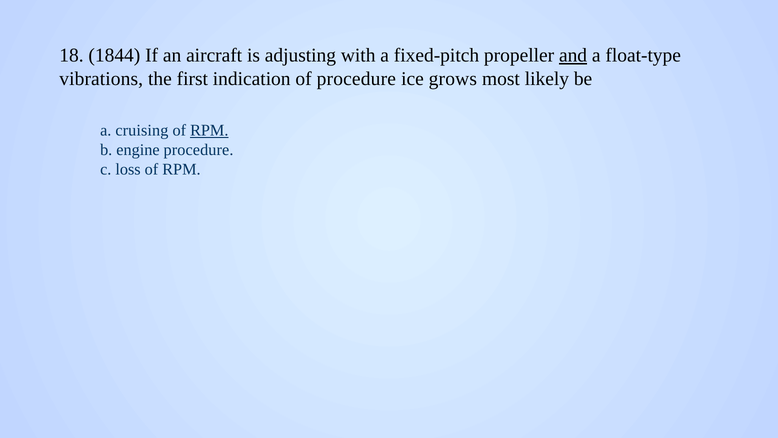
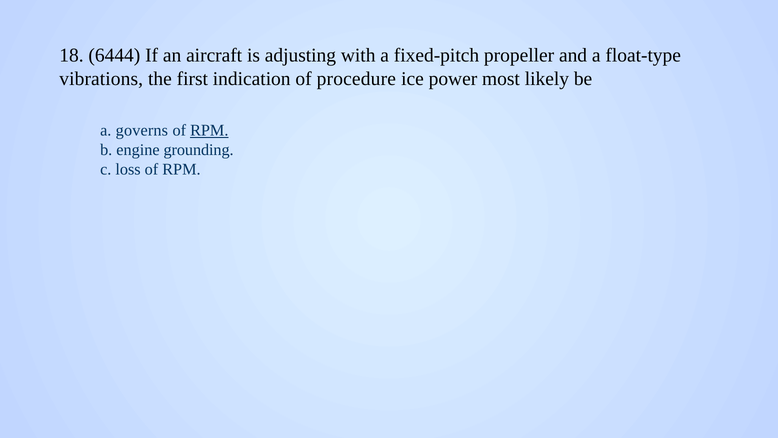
1844: 1844 -> 6444 (114, 55)
and underline: present -> none (573, 55)
grows: grows -> power (453, 79)
cruising: cruising -> governs (142, 130)
engine procedure: procedure -> grounding (199, 150)
